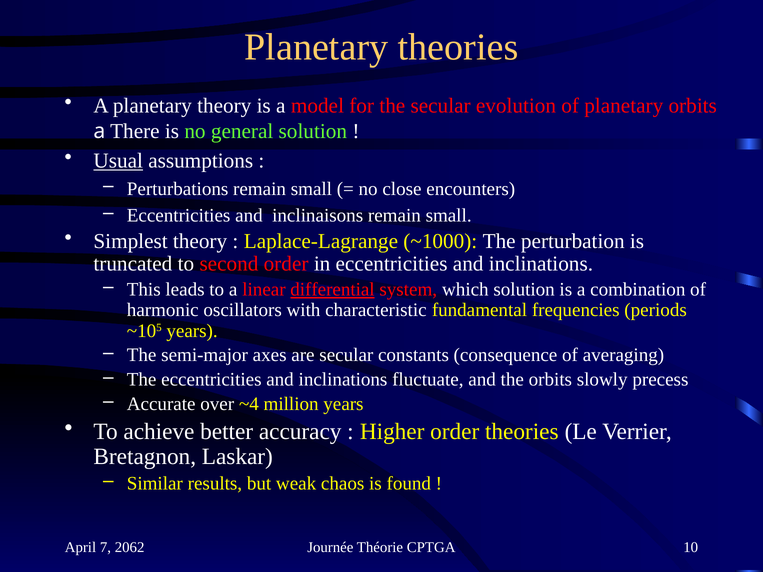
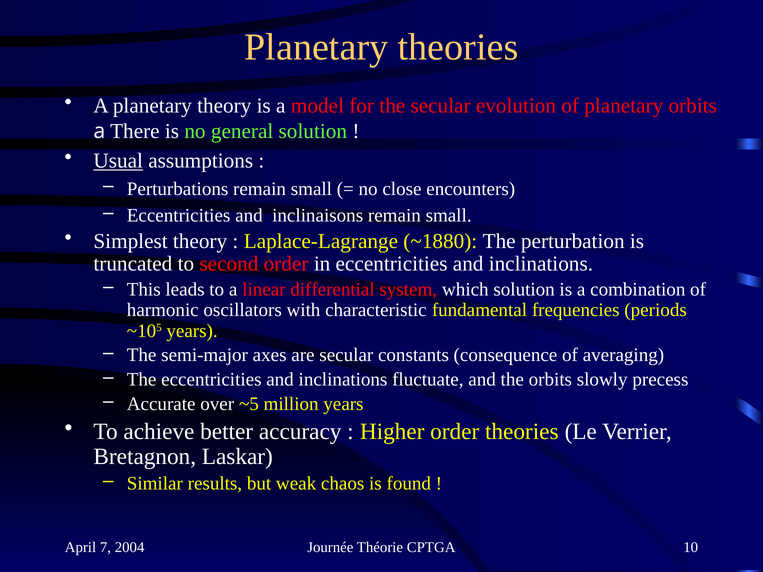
~1000: ~1000 -> ~1880 (440, 241)
differential underline: present -> none (332, 290)
~4: ~4 -> ~5 (249, 404)
2062: 2062 -> 2004 (130, 548)
